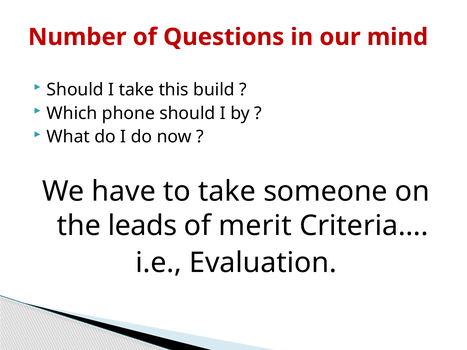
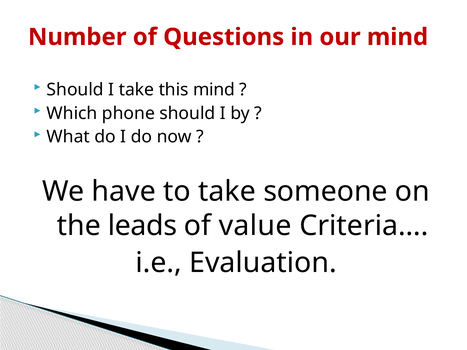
this build: build -> mind (214, 90)
merit: merit -> value (255, 226)
